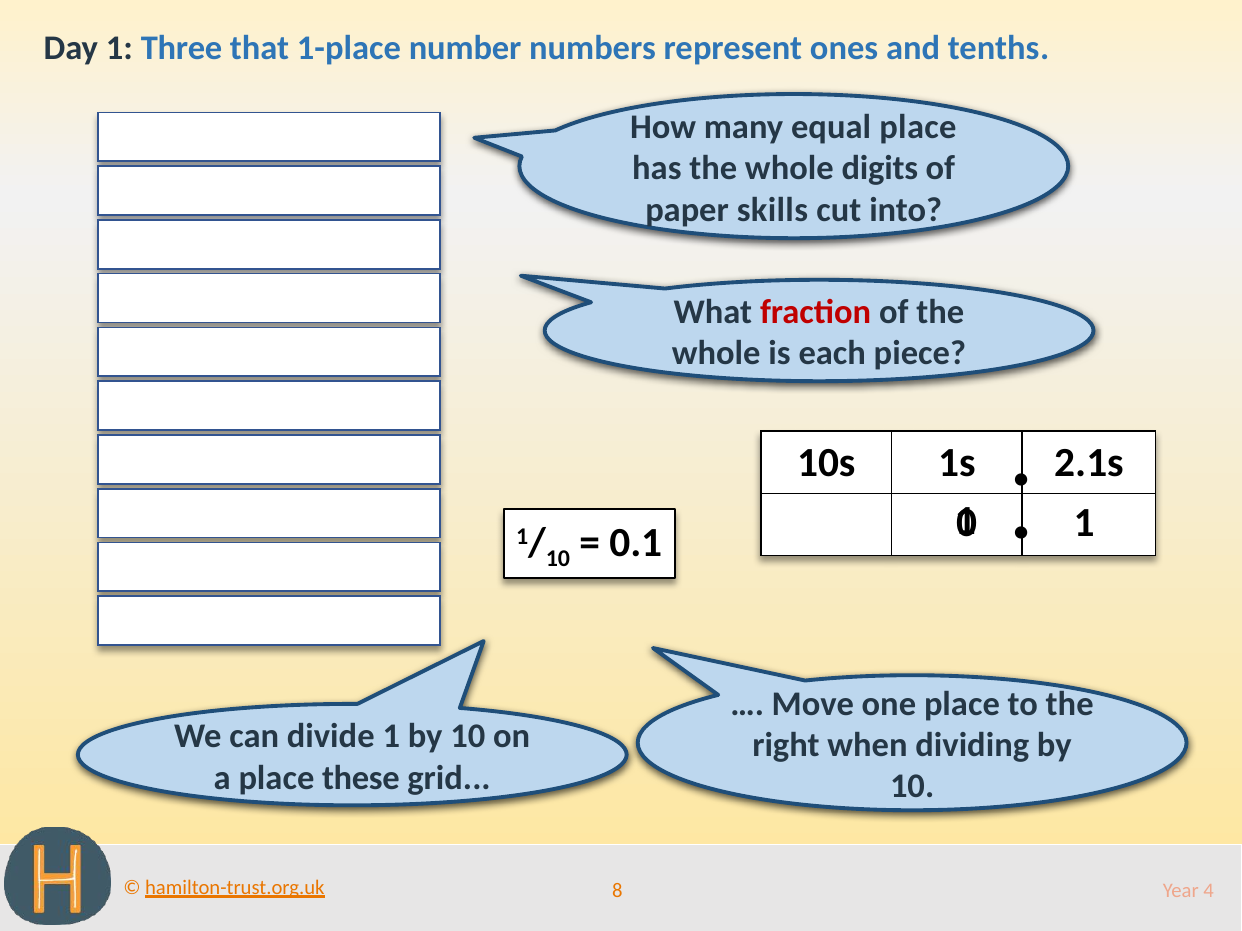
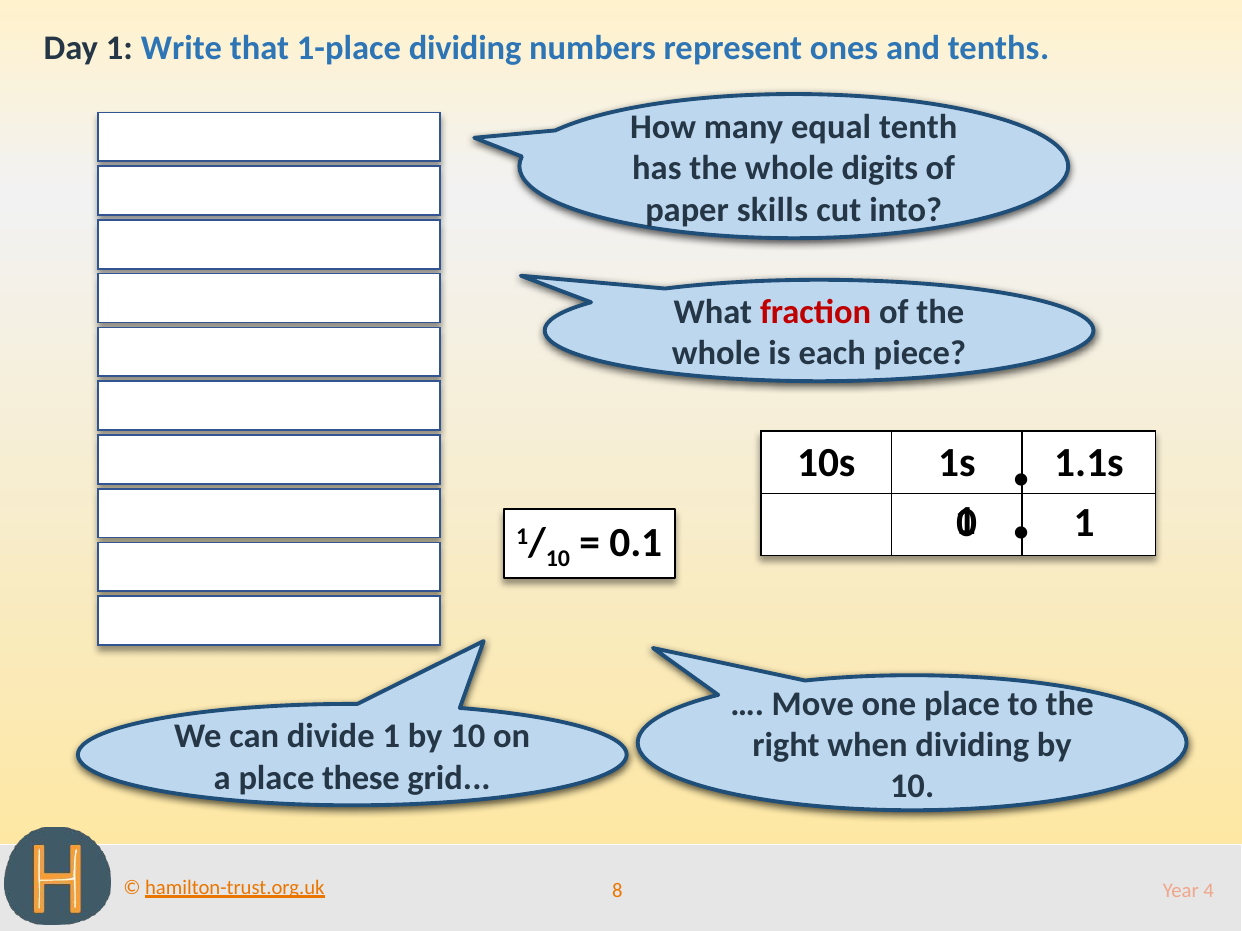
Three: Three -> Write (181, 48)
1-place number: number -> dividing (465, 48)
equal place: place -> tenth (918, 127)
2.1s: 2.1s -> 1.1s (1089, 463)
